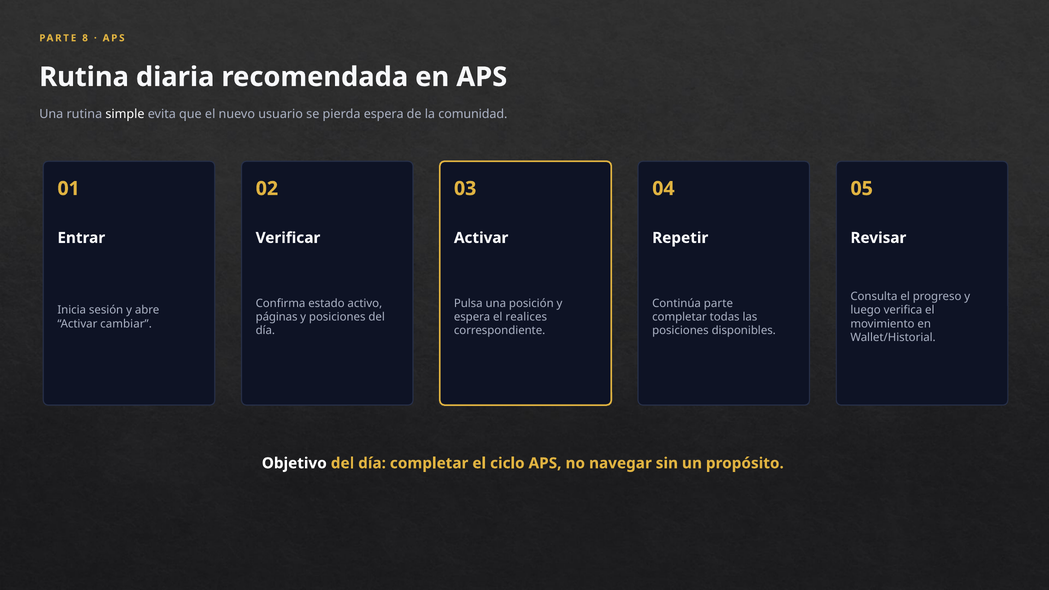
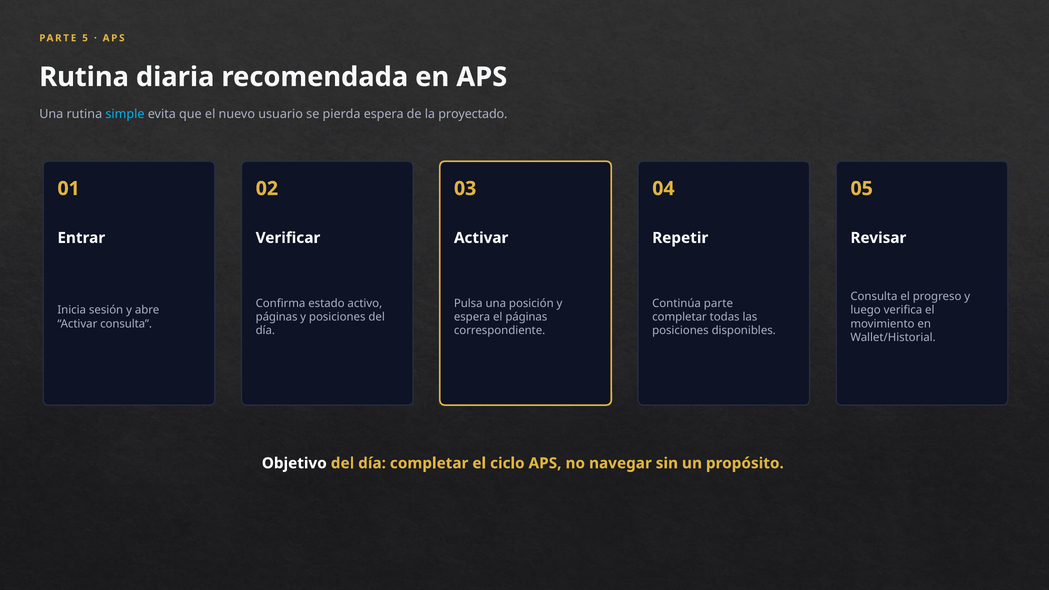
8: 8 -> 5 (85, 38)
simple colour: white -> light blue (125, 114)
comunidad: comunidad -> proyectado (473, 114)
el realices: realices -> páginas (526, 317)
Activar cambiar: cambiar -> consulta (126, 324)
